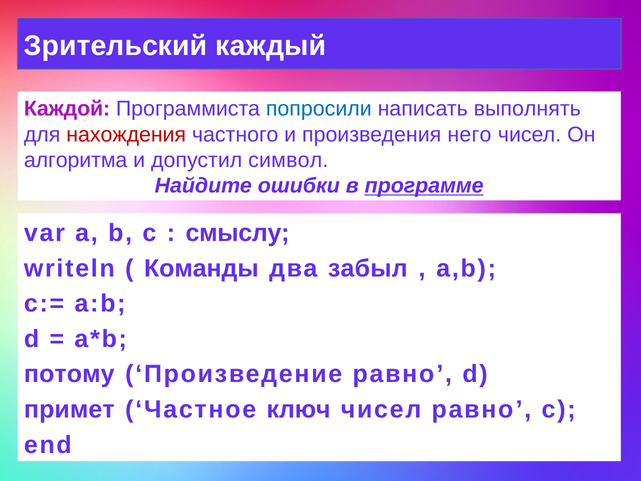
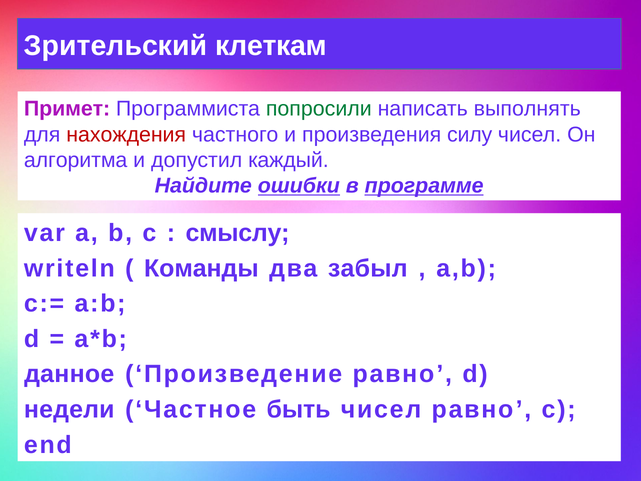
каждый: каждый -> клеткам (271, 46)
Каждой: Каждой -> Примет (67, 109)
попросили colour: blue -> green (319, 109)
него: него -> силу (470, 135)
символ: символ -> каждый (288, 160)
ошибки underline: none -> present (299, 186)
потому: потому -> данное (69, 374)
примет: примет -> недели (69, 409)
ключ: ключ -> быть (299, 409)
